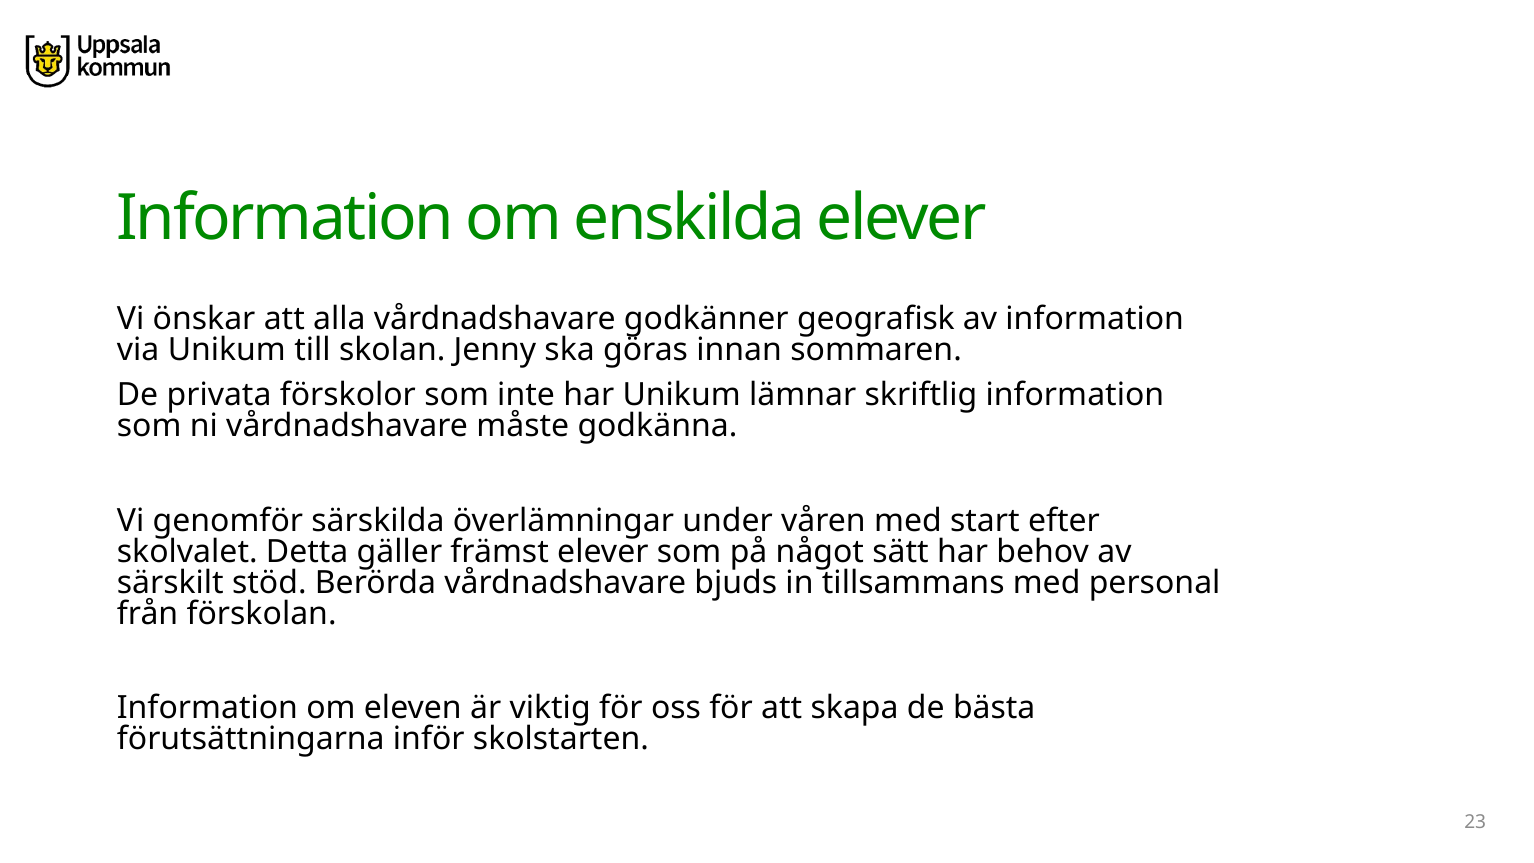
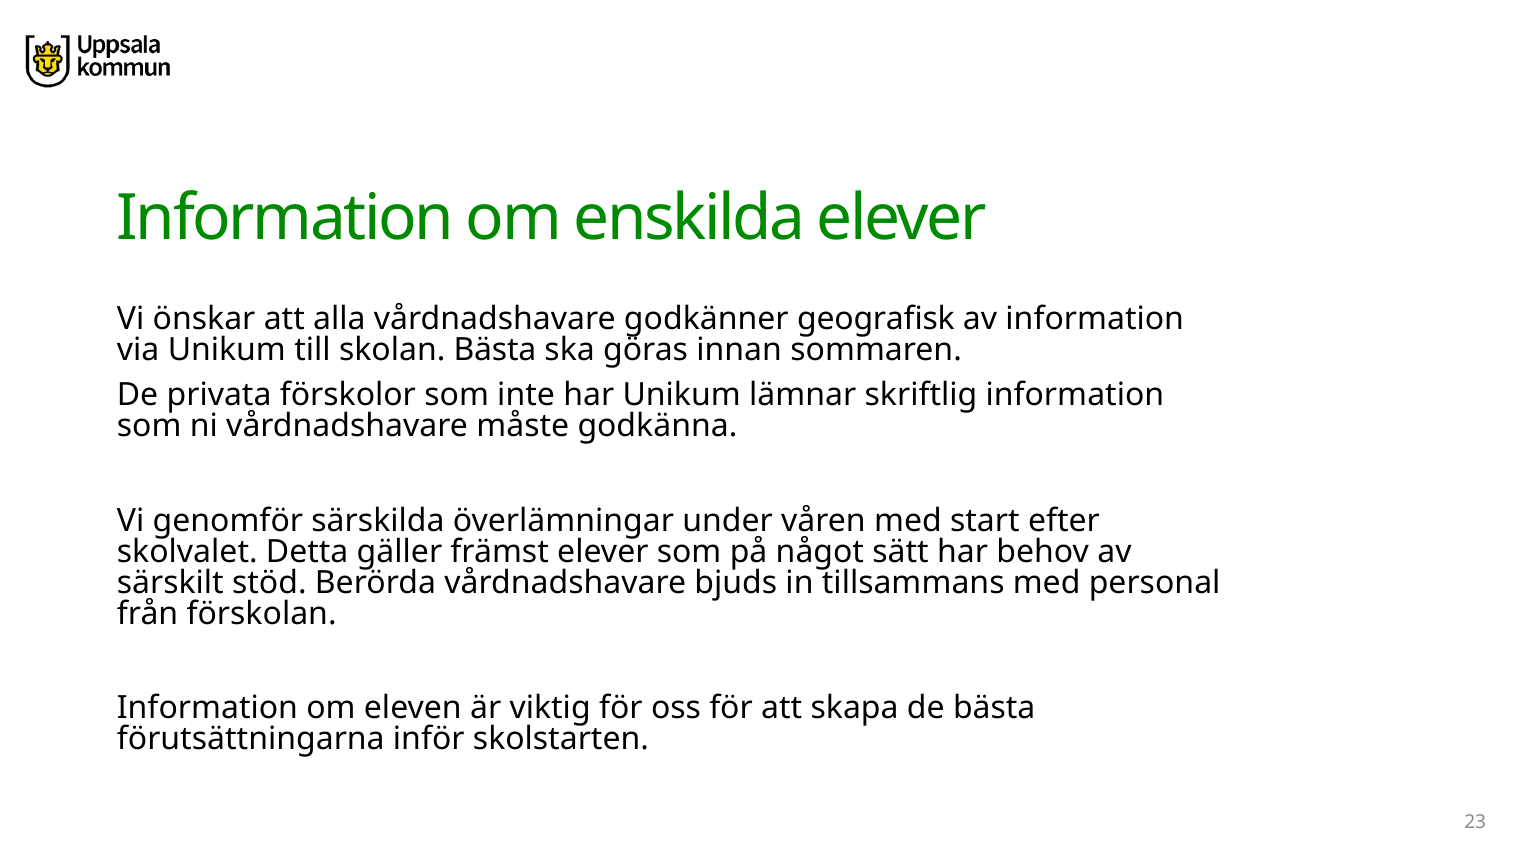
skolan Jenny: Jenny -> Bästa (495, 350)
